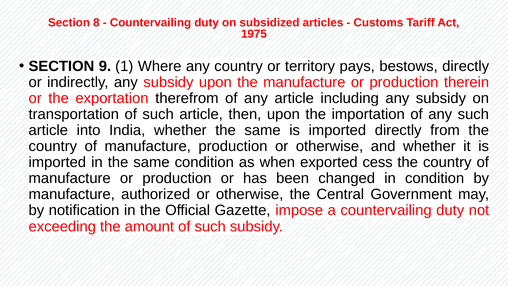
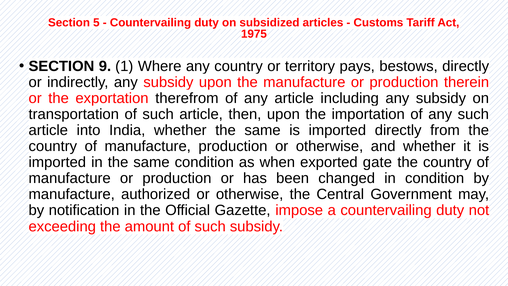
8: 8 -> 5 (96, 23)
cess: cess -> gate (377, 162)
